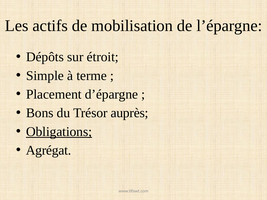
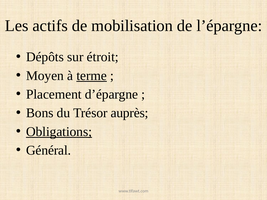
Simple: Simple -> Moyen (45, 76)
terme underline: none -> present (92, 76)
Agrégat: Agrégat -> Général (48, 150)
